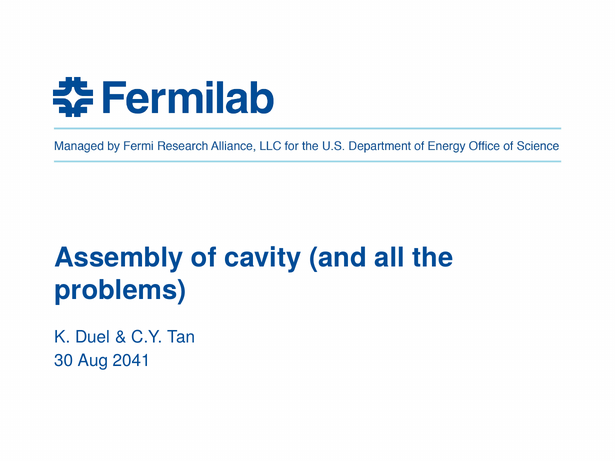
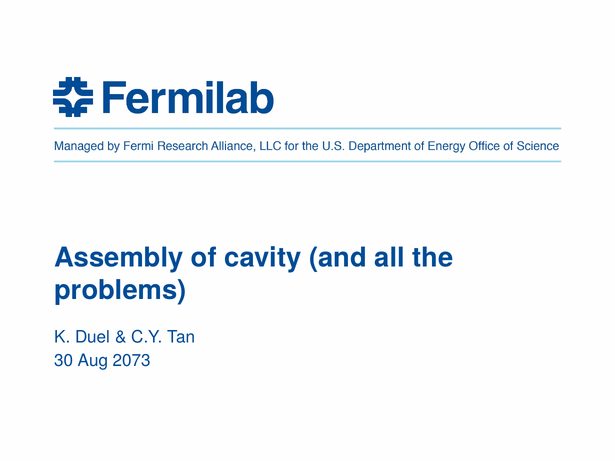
2041: 2041 -> 2073 (132, 361)
